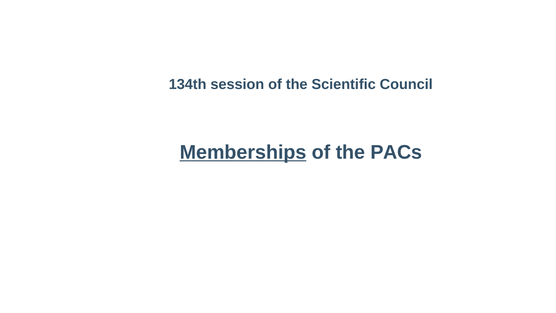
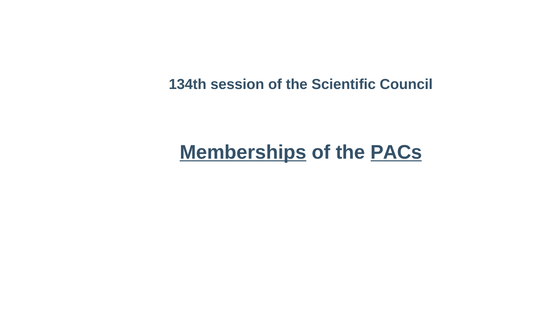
PACs underline: none -> present (396, 152)
